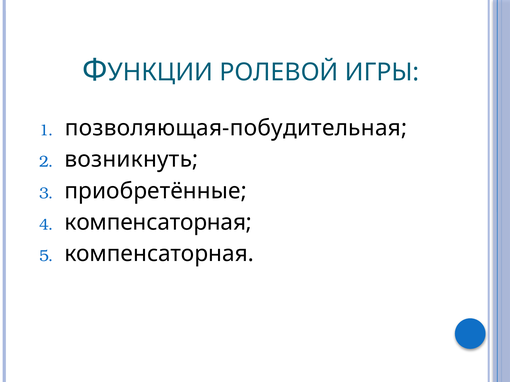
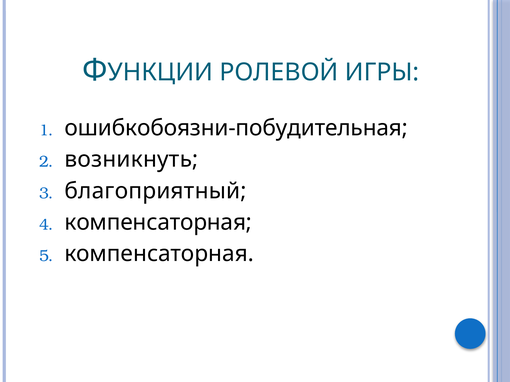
позволяющая-побудительная: позволяющая-побудительная -> ошибкобоязни-побудительная (236, 128)
приобретённые: приобретённые -> благоприятный (156, 191)
